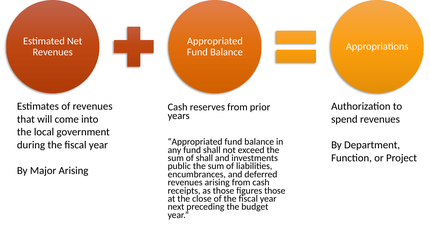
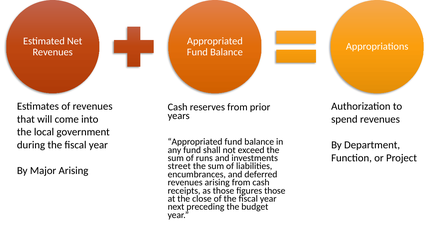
of shall: shall -> runs (204, 158)
public: public -> street (179, 166)
